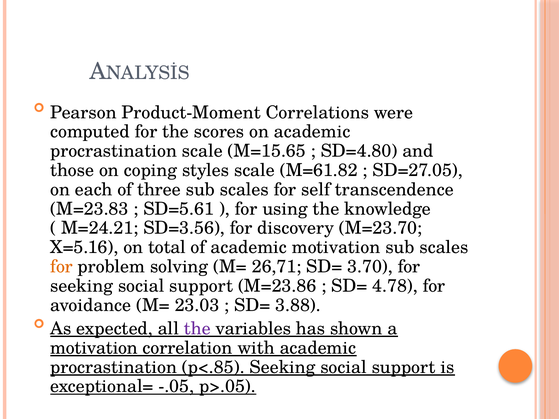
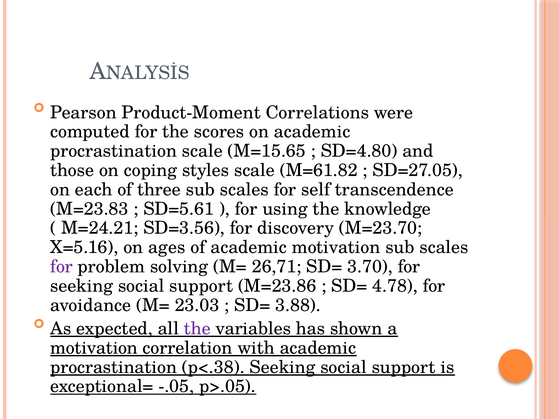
total: total -> ages (167, 247)
for colour: orange -> purple (61, 267)
p<.85: p<.85 -> p<.38 (213, 367)
